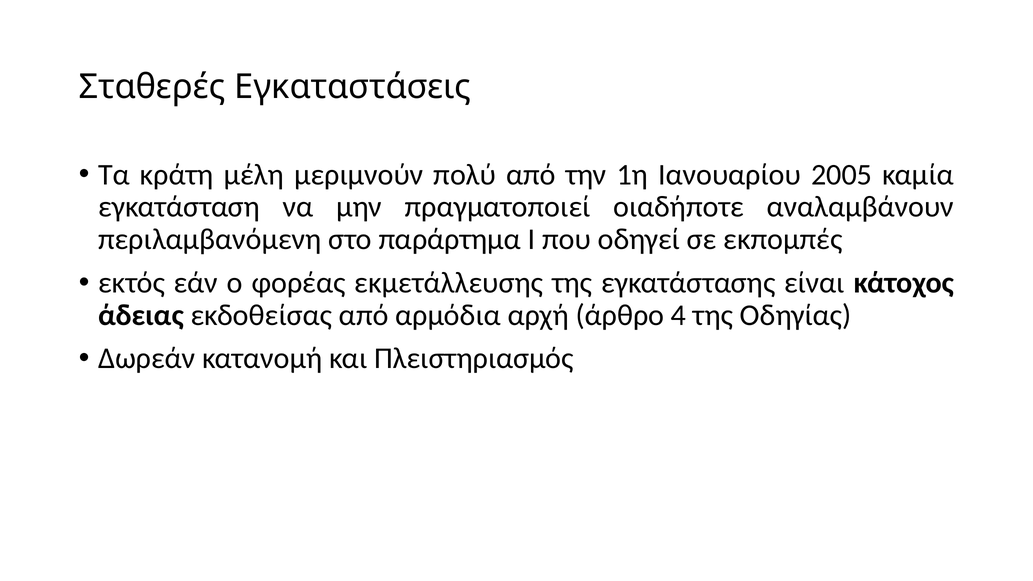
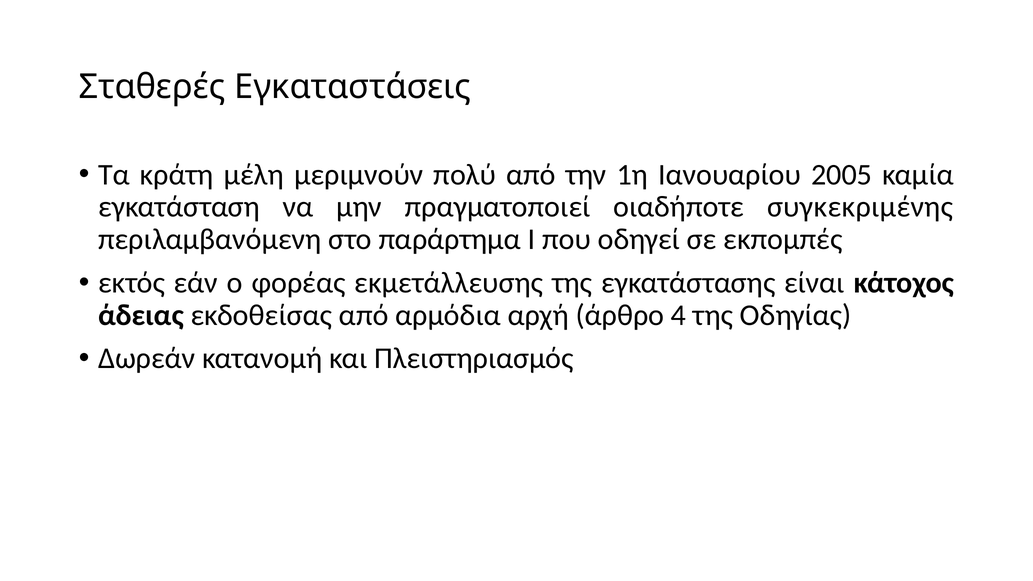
αναλαμβάνουν: αναλαμβάνουν -> συγκεκριμένης (860, 207)
